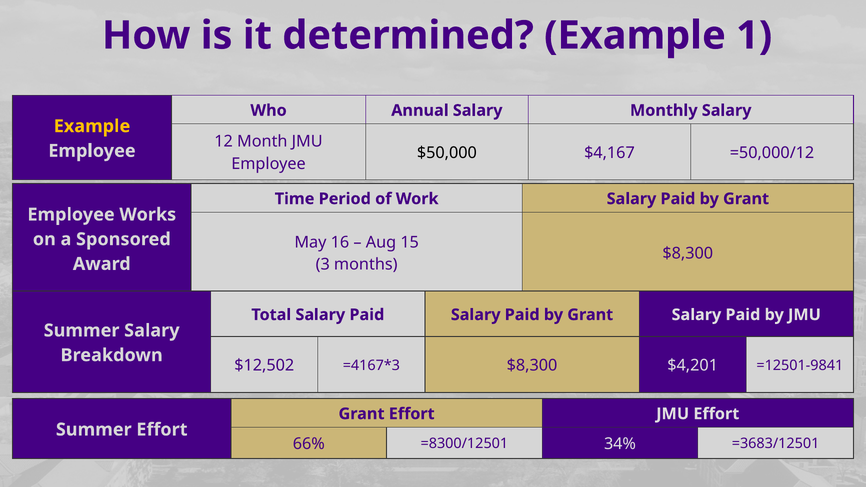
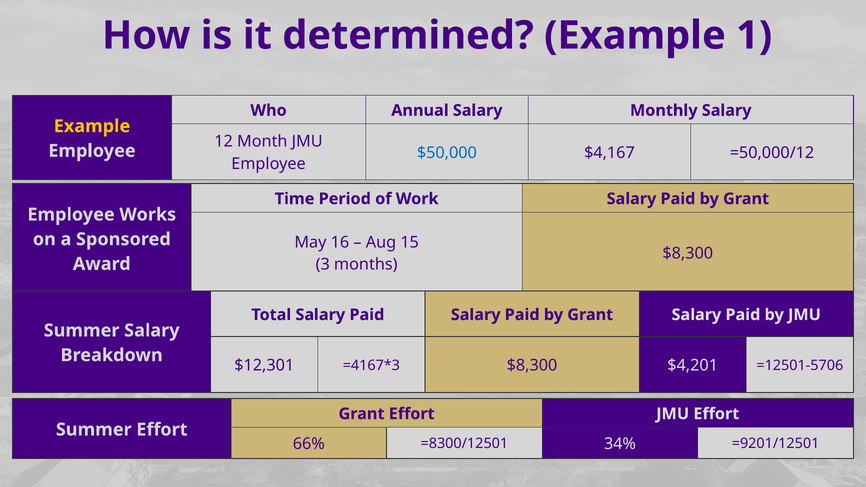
$50,000 colour: black -> blue (447, 153)
$12,502: $12,502 -> $12,301 (264, 365)
=12501-9841: =12501-9841 -> =12501-5706 (800, 365)
=3683/12501: =3683/12501 -> =9201/12501 (776, 444)
